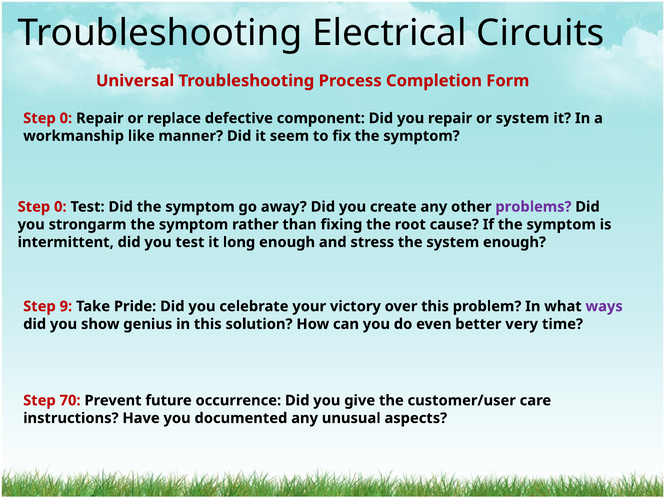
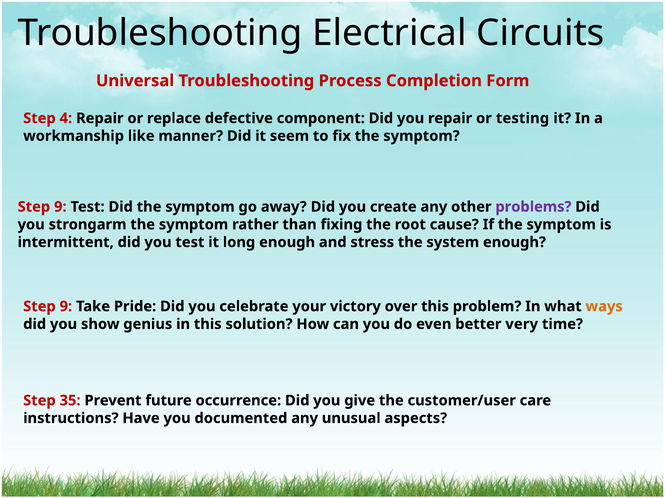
0: 0 -> 4 (66, 118)
or system: system -> testing (523, 118)
0: 0 -> 9 (60, 207)
ways colour: purple -> orange (604, 307)
70: 70 -> 35 (70, 401)
